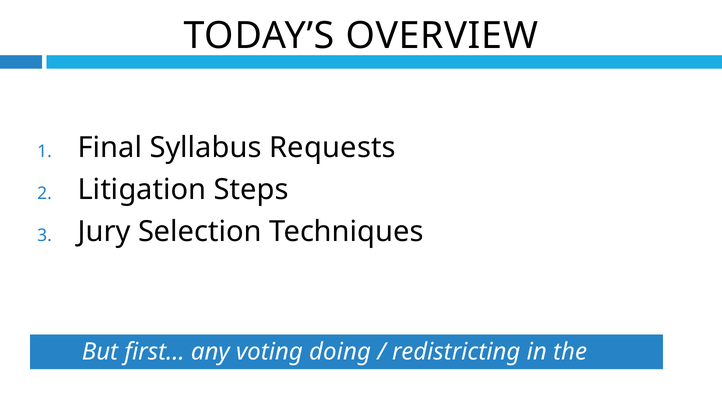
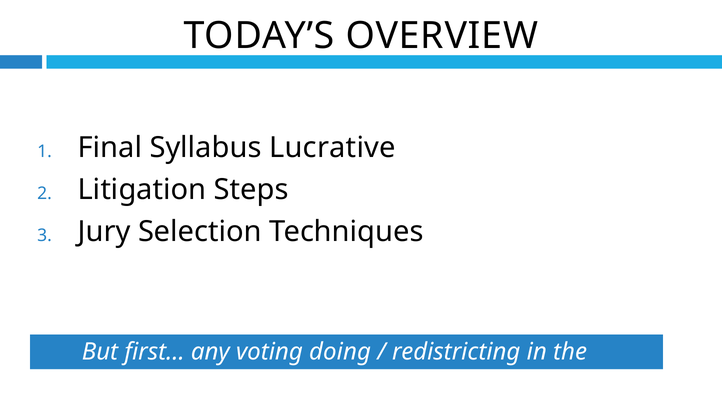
Requests: Requests -> Lucrative (332, 148)
